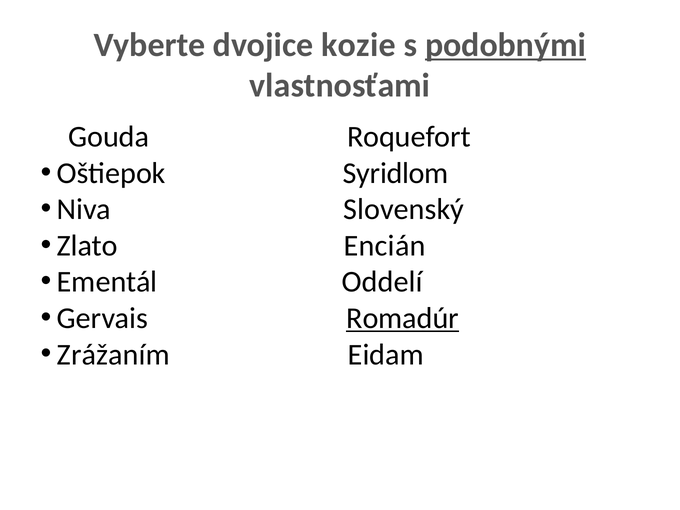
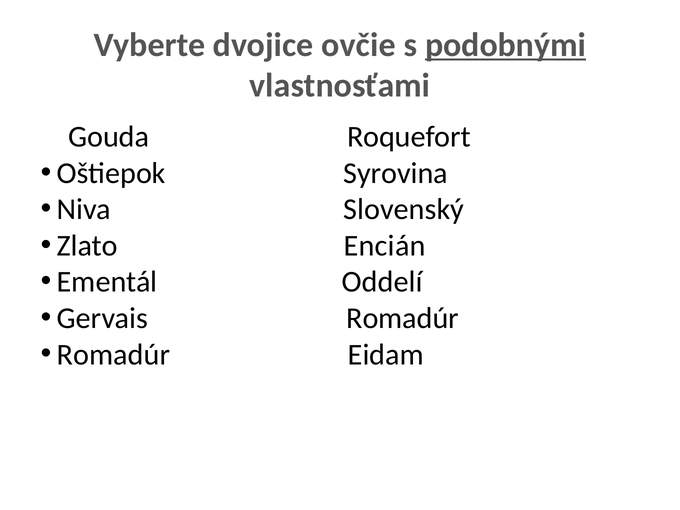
kozie: kozie -> ovčie (359, 45)
Syridlom: Syridlom -> Syrovina (396, 173)
Romadúr underline: present -> none (403, 318)
Zrážaním: Zrážaním -> Romadúr (113, 355)
